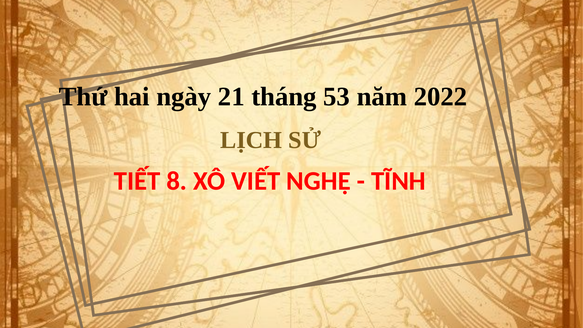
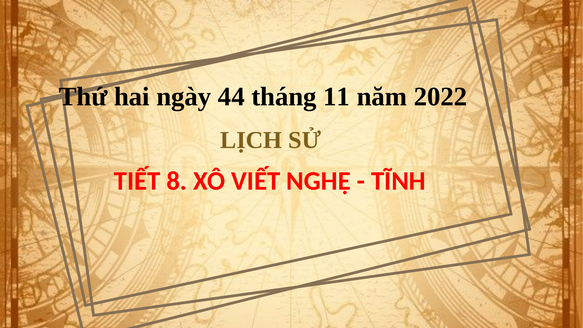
21: 21 -> 44 (231, 97)
53: 53 -> 11 (337, 97)
